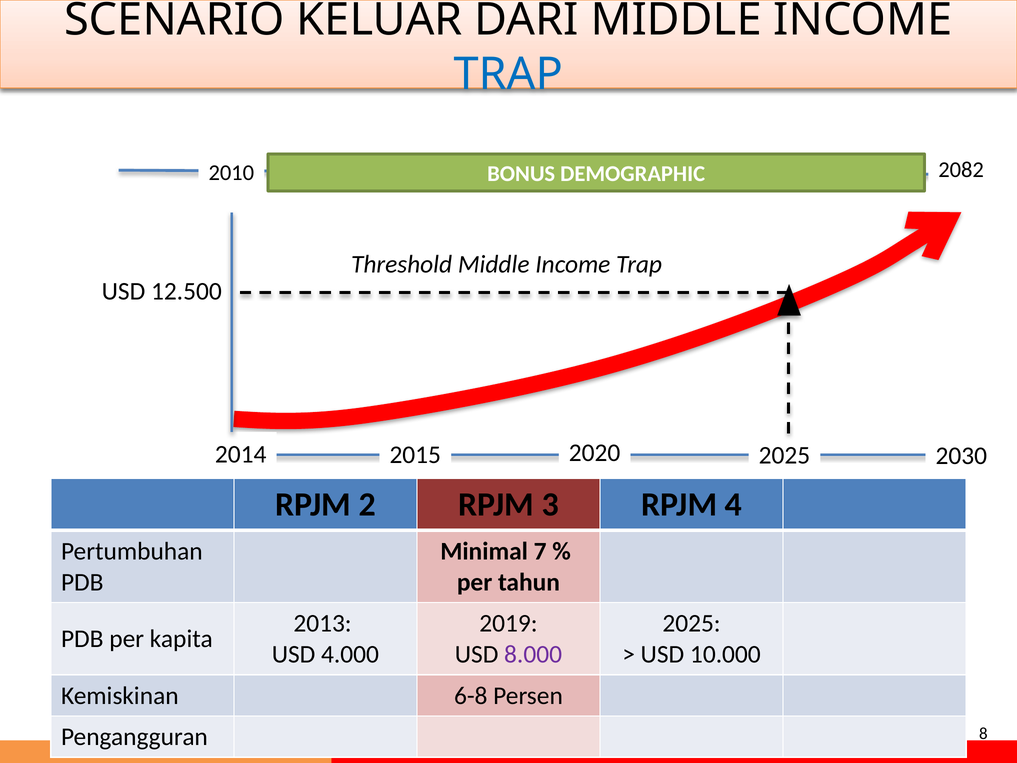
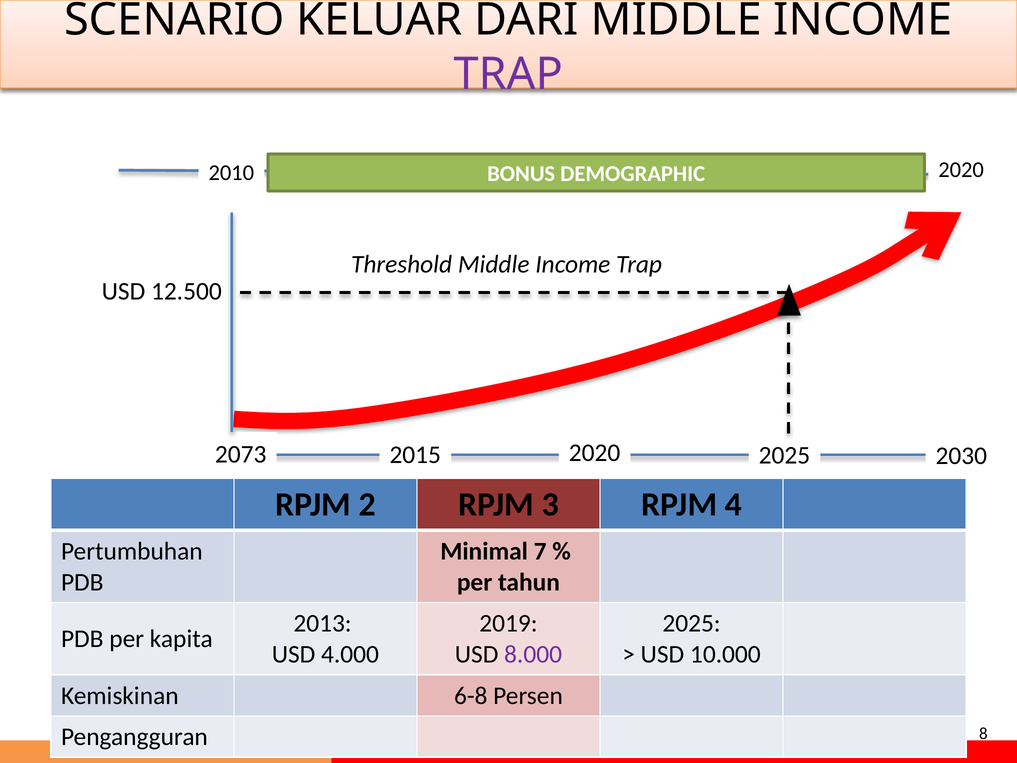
TRAP colour: blue -> purple (508, 74)
2010 2082: 2082 -> 2020 (961, 170)
2014: 2014 -> 2073 (241, 454)
